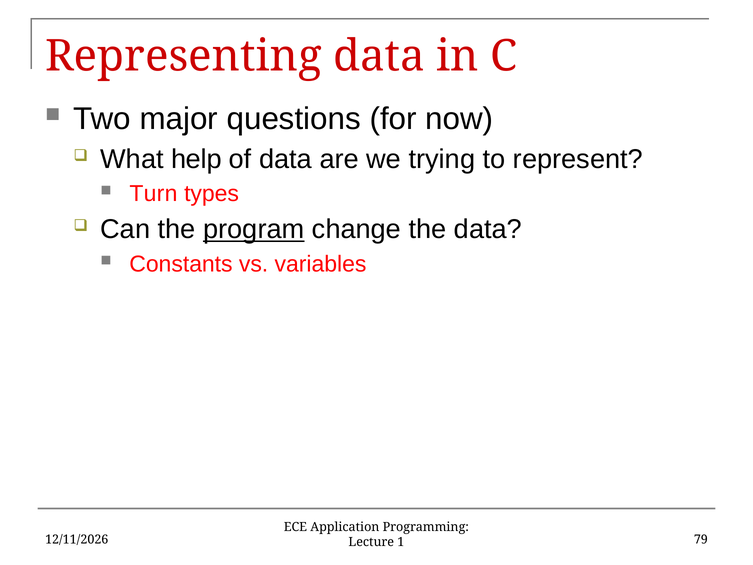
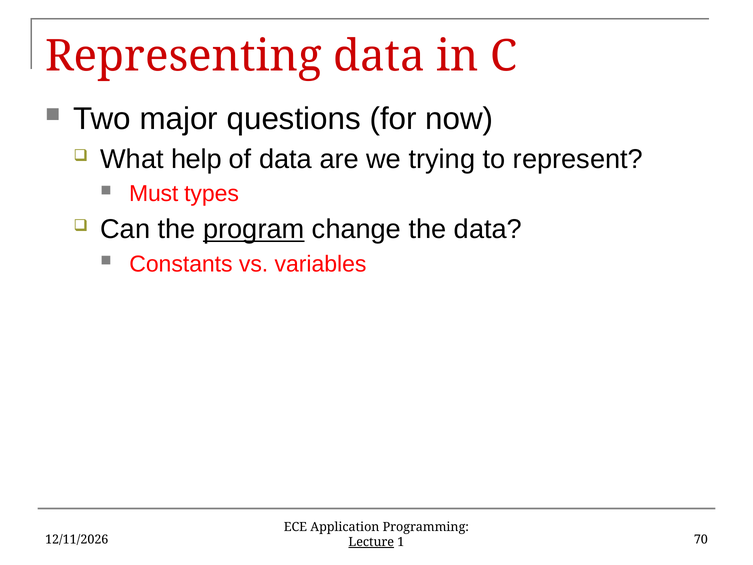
Turn: Turn -> Must (154, 194)
Lecture underline: none -> present (371, 542)
79: 79 -> 70 (701, 539)
